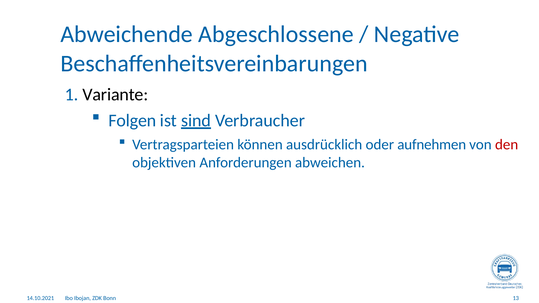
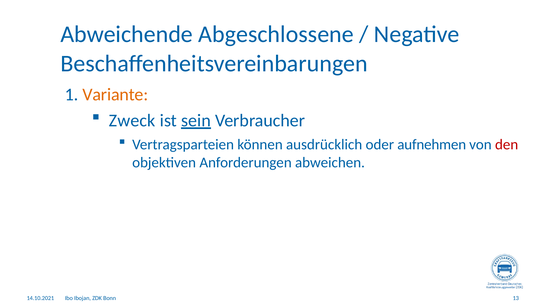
Variante colour: black -> orange (115, 95)
Folgen: Folgen -> Zweck (132, 121)
sind: sind -> sein (196, 121)
